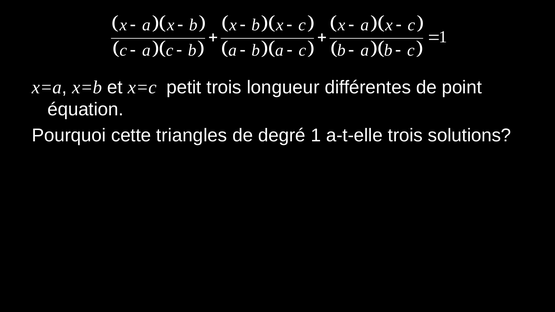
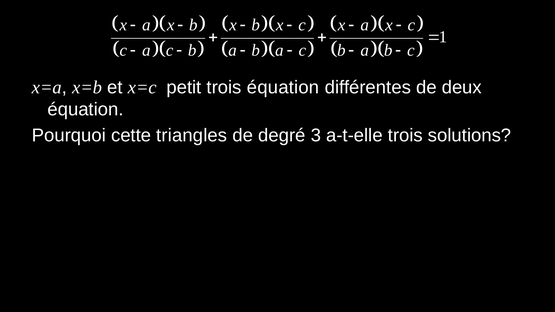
trois longueur: longueur -> équation (283, 87)
point: point -> deux (462, 87)
degré 1: 1 -> 3 (316, 135)
